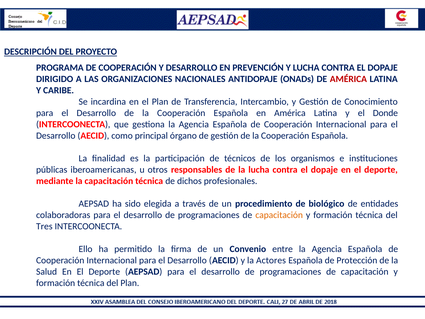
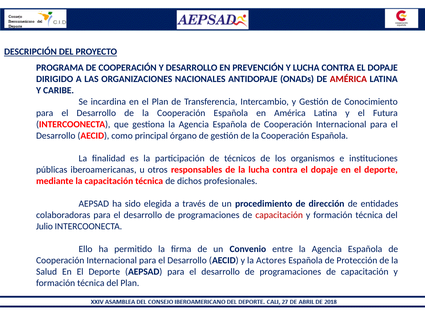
Donde: Donde -> Futura (385, 113)
biológico: biológico -> dirección (326, 203)
capacitación colour: orange -> red (279, 215)
Tres: Tres -> Julio (44, 226)
